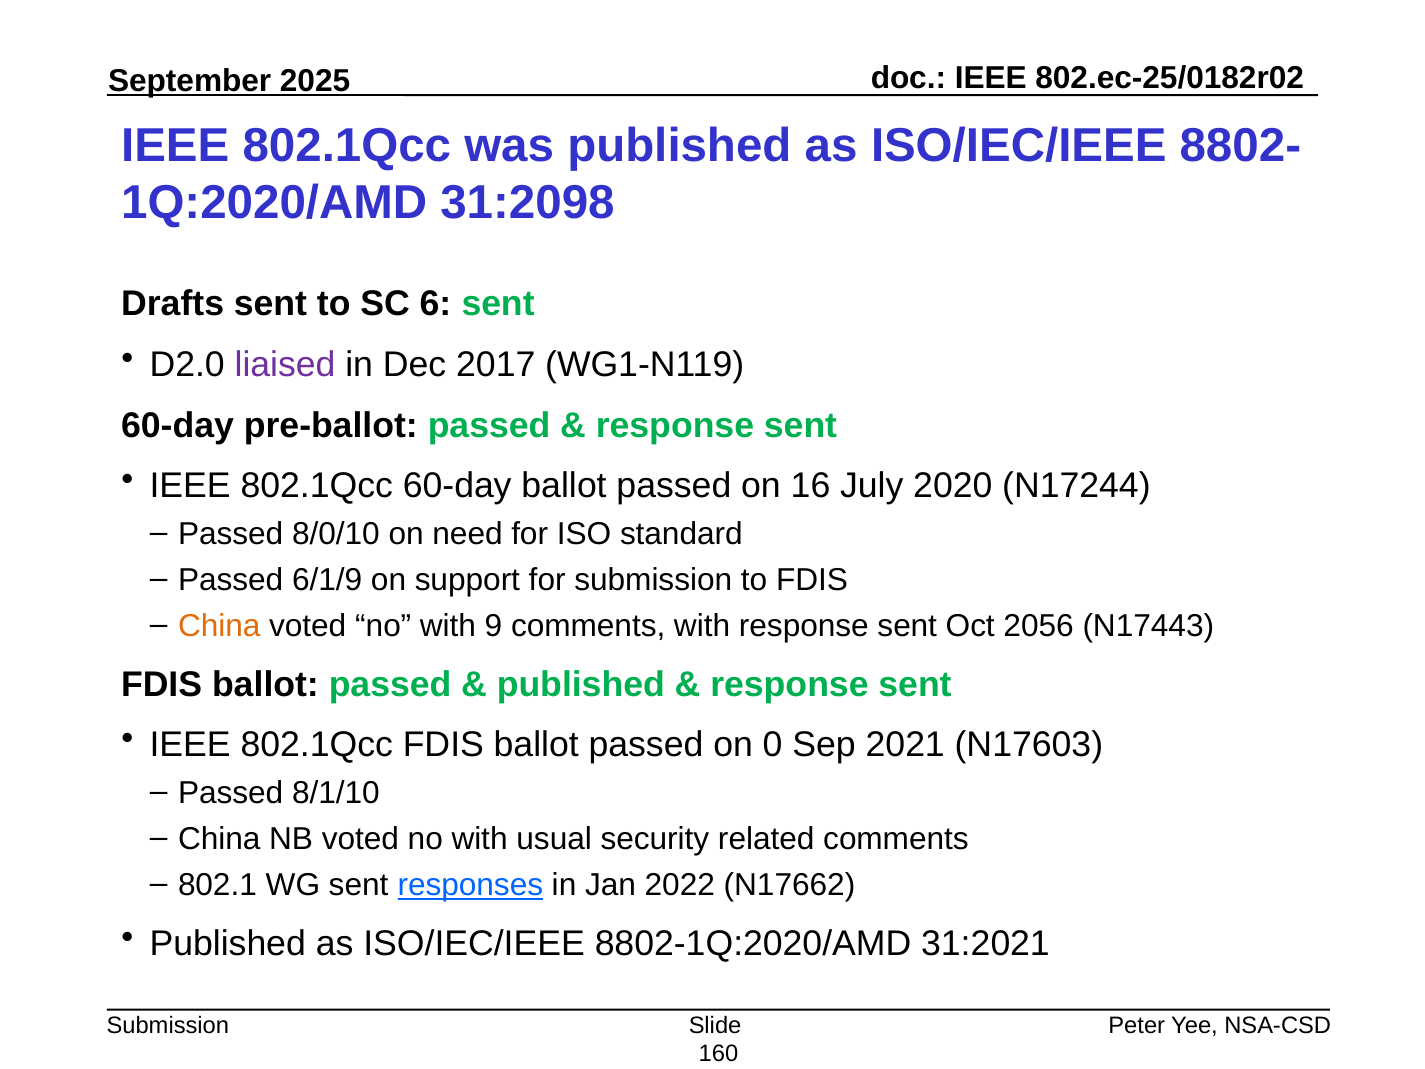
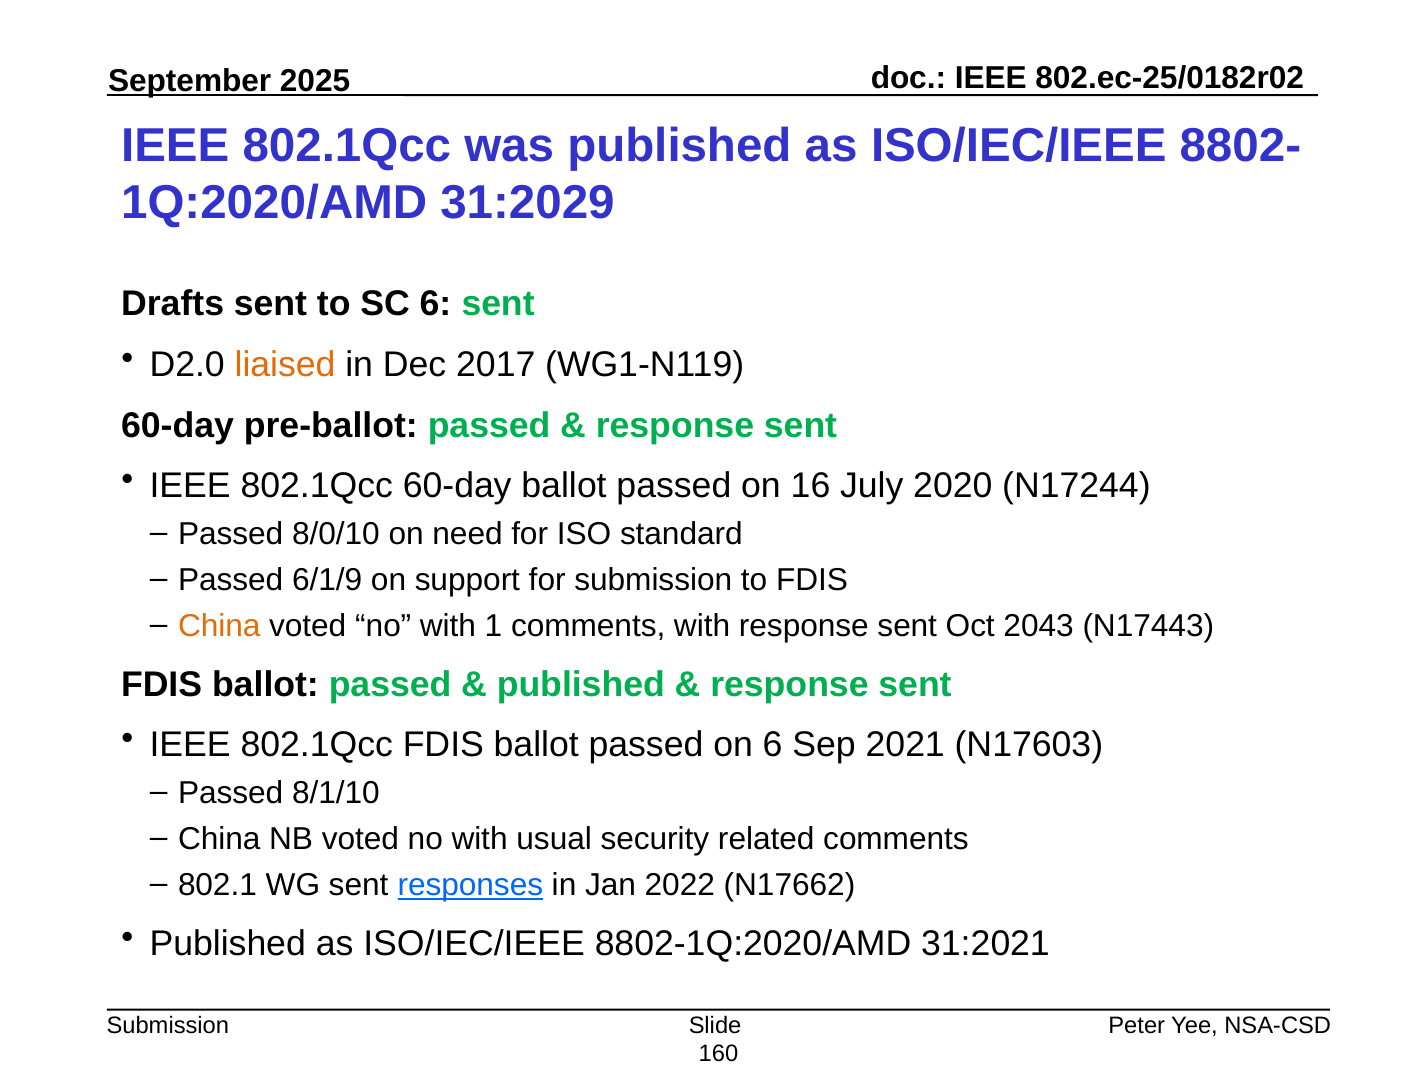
31:2098: 31:2098 -> 31:2029 (527, 203)
liaised colour: purple -> orange (285, 365)
9: 9 -> 1 (494, 626)
2056: 2056 -> 2043 (1039, 626)
on 0: 0 -> 6 (773, 745)
